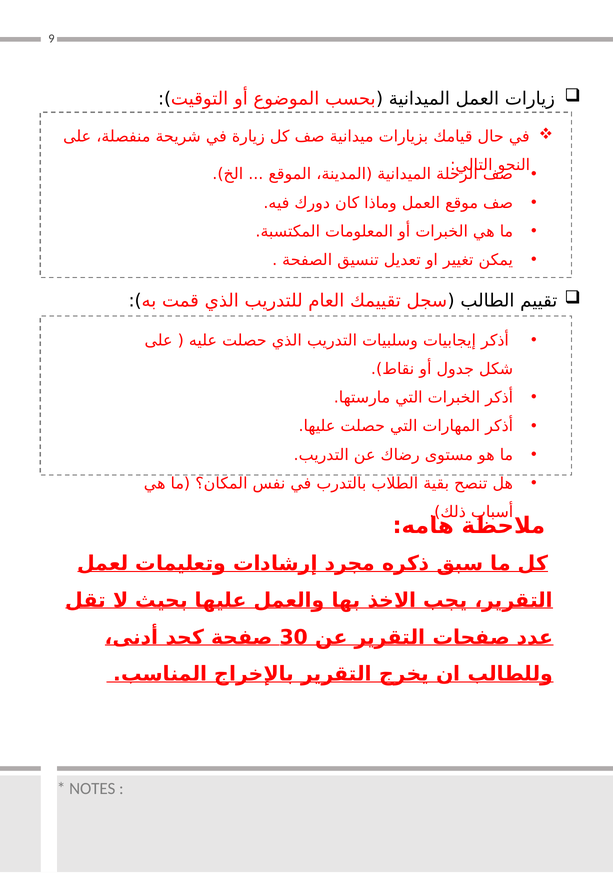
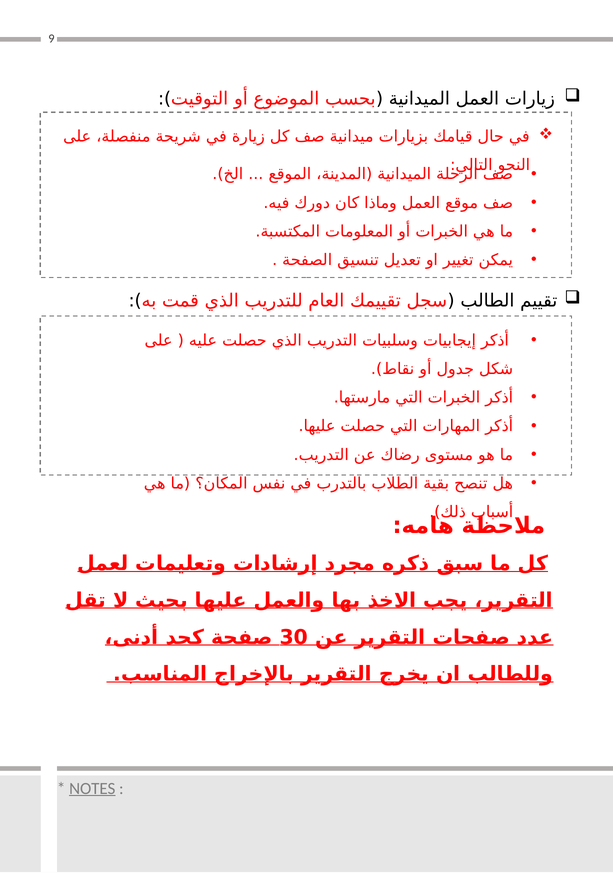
NOTES underline: none -> present (92, 788)
